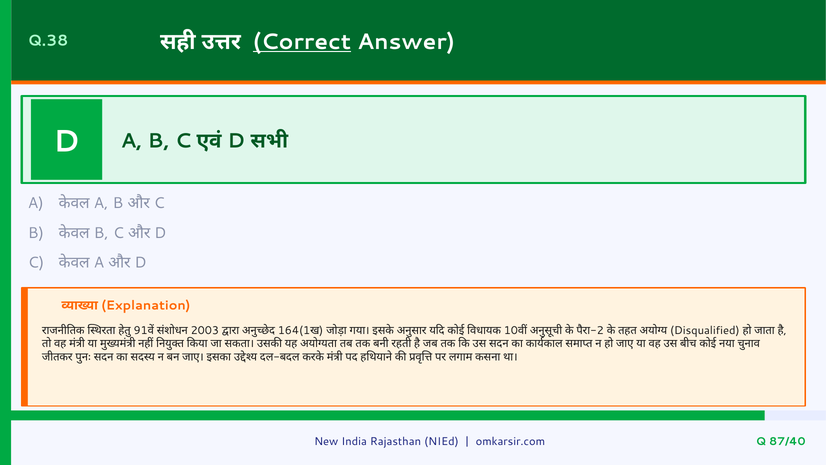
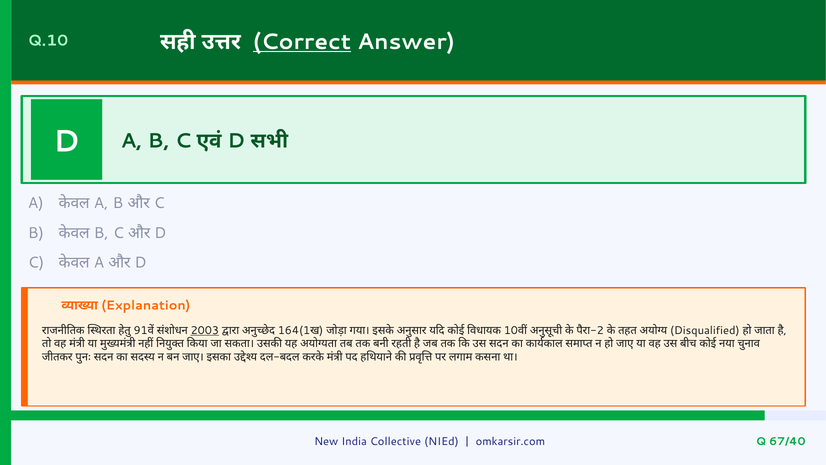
Q.38: Q.38 -> Q.10 (48, 41)
2003 underline: none -> present (205, 330)
Rajasthan: Rajasthan -> Collective (395, 441)
87/40: 87/40 -> 67/40 (787, 441)
